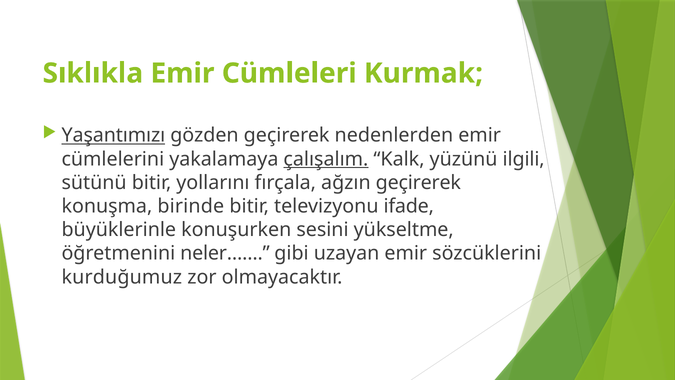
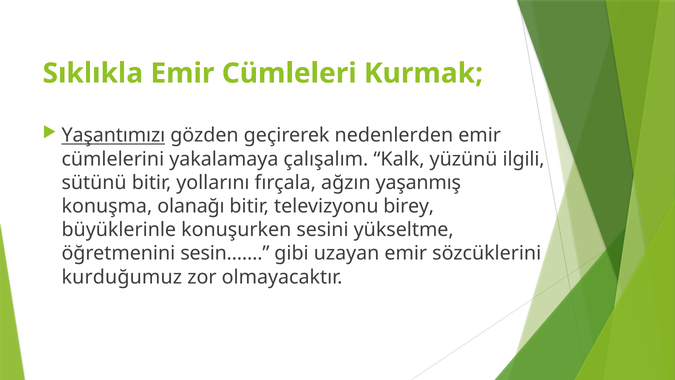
çalışalım underline: present -> none (326, 159)
ağzın geçirerek: geçirerek -> yaşanmış (418, 182)
birinde: birinde -> olanağı (191, 206)
ifade: ifade -> birey (409, 206)
neler……: neler…… -> sesin…… (225, 253)
